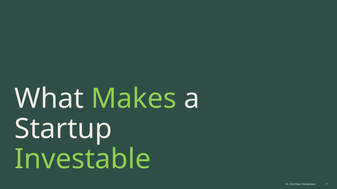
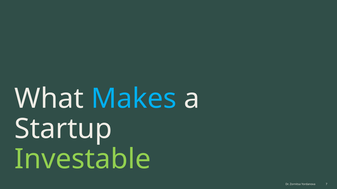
Makes colour: light green -> light blue (134, 99)
